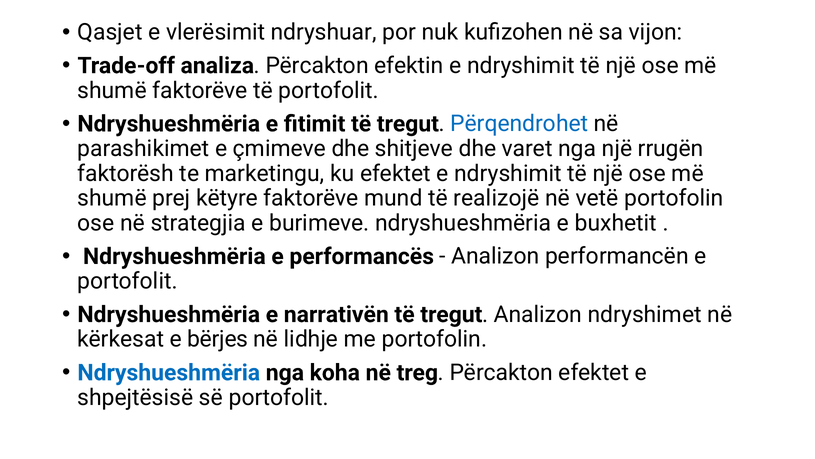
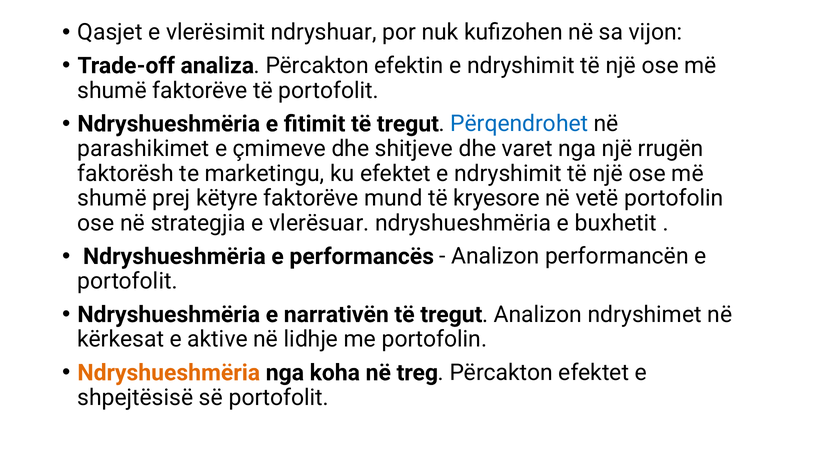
realizojë: realizojë -> kryesore (497, 198)
burimeve: burimeve -> vlerësuar (319, 223)
bërjes: bërjes -> aktive (218, 339)
Ndryshueshmëria colour: blue -> orange (169, 372)
